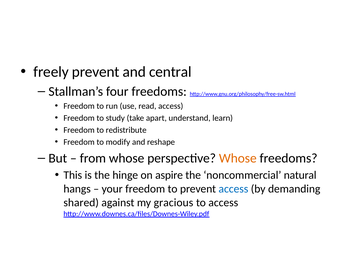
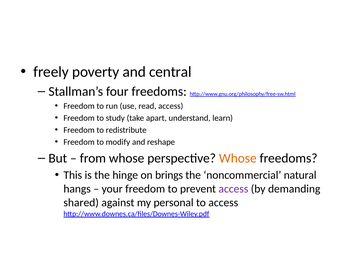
freely prevent: prevent -> poverty (96, 72)
aspire: aspire -> brings (169, 175)
access colour: blue -> purple (233, 189)
gracious: gracious -> personal (174, 203)
